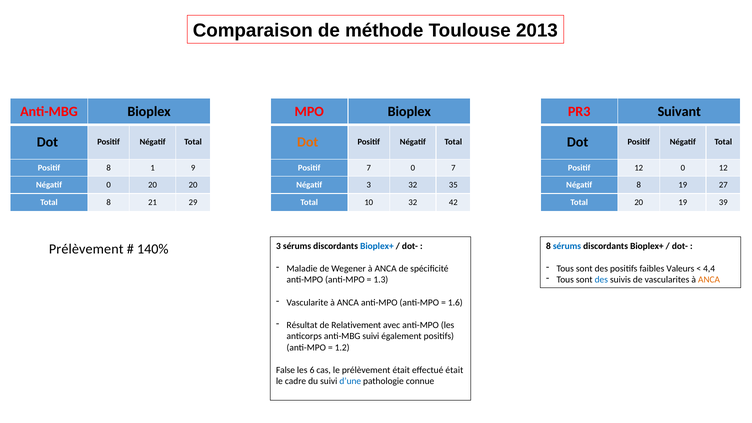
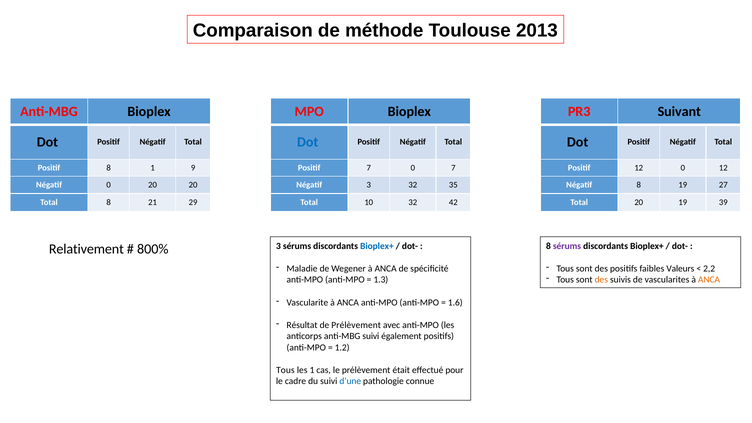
Dot colour: orange -> blue (308, 142)
sérums colour: blue -> purple (567, 246)
Prélèvement: Prélèvement -> Relativement (86, 249)
140%: 140% -> 800% (153, 249)
4,4: 4,4 -> 2,2 (709, 269)
des colour: blue -> orange (601, 280)
de Relativement: Relativement -> Prélèvement (356, 325)
False: False -> Tous (285, 370)
les 6: 6 -> 1 (312, 370)
effectué était: était -> pour (454, 370)
